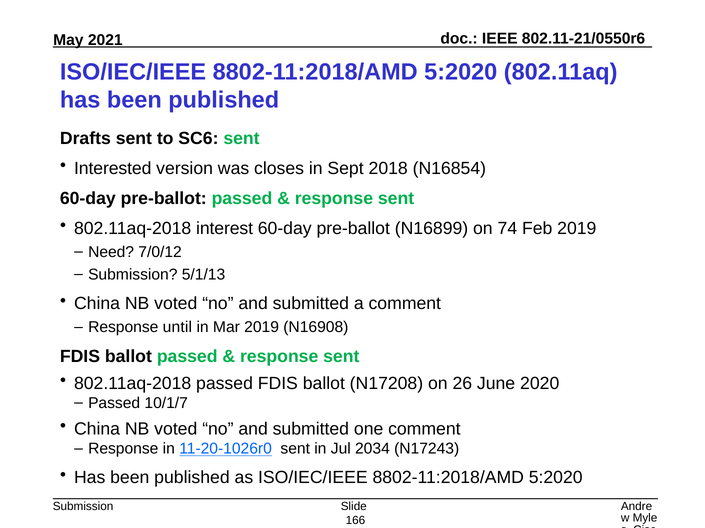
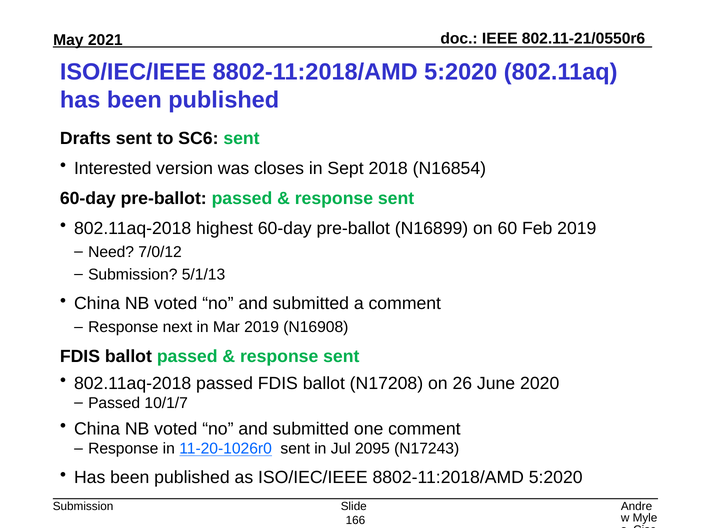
interest: interest -> highest (225, 229)
74: 74 -> 60 (507, 229)
until: until -> next (177, 328)
2034: 2034 -> 2095 (372, 449)
